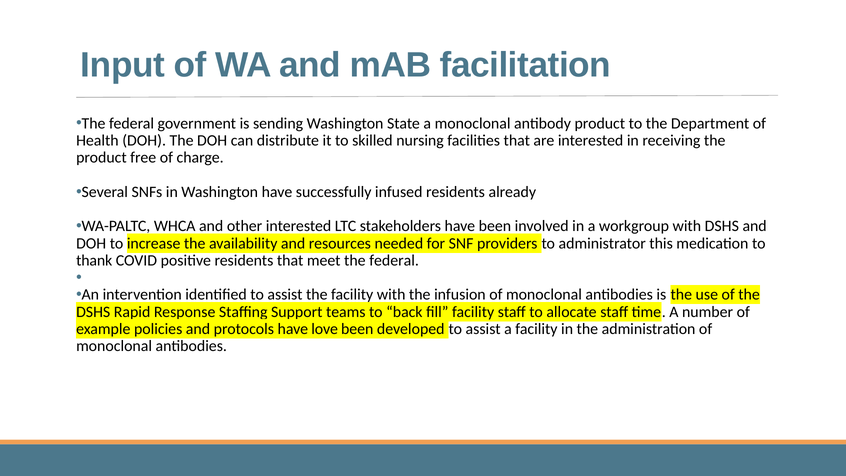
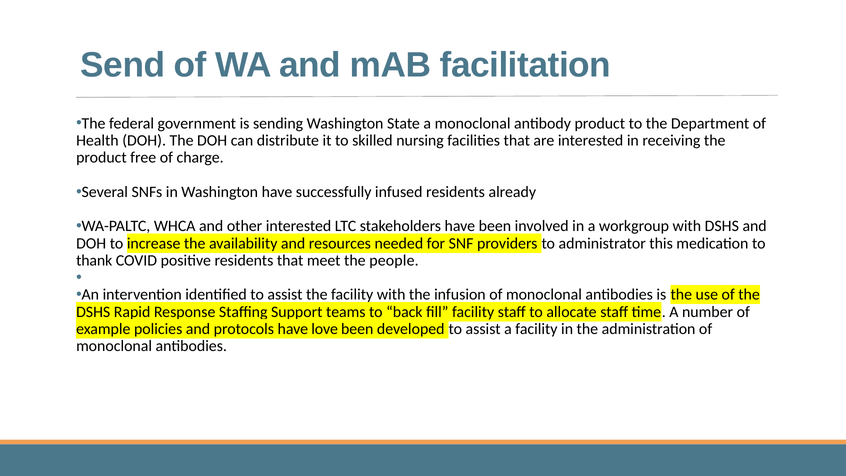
Input: Input -> Send (123, 65)
meet the federal: federal -> people (394, 260)
